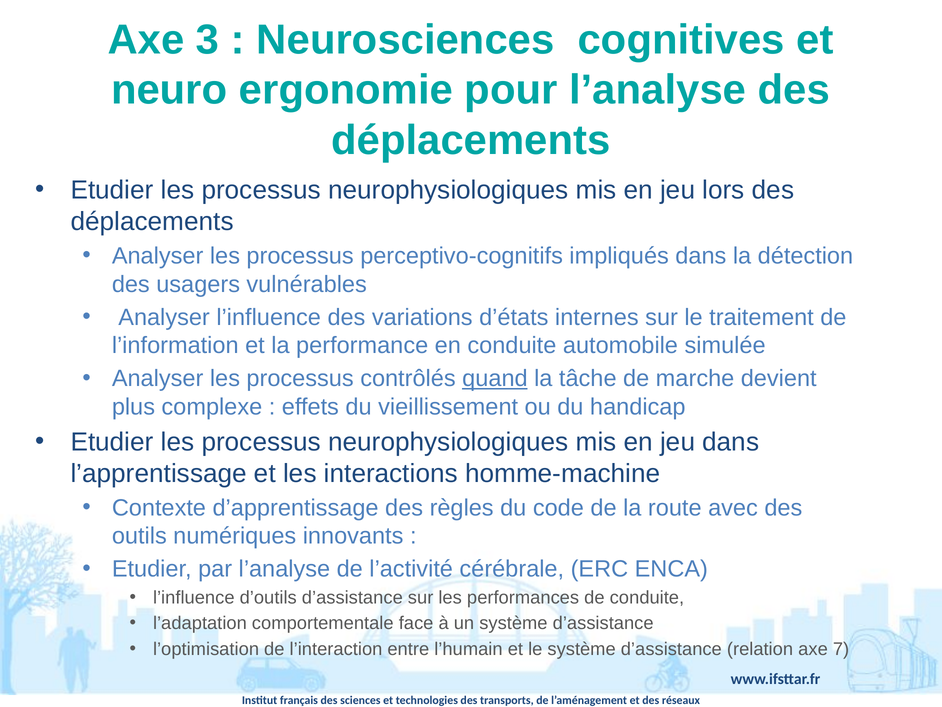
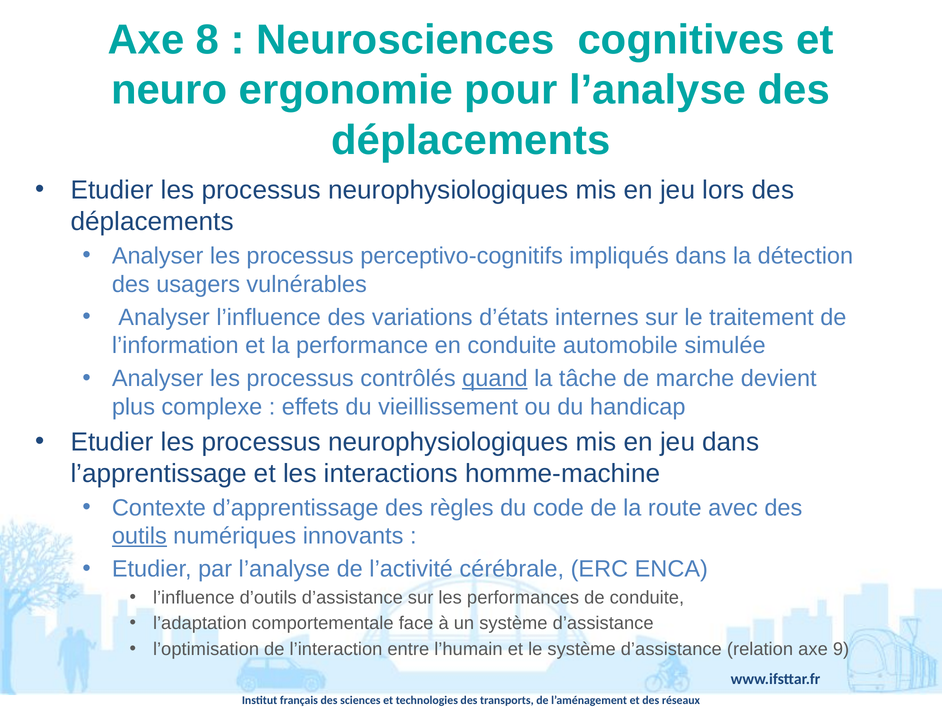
3: 3 -> 8 (208, 40)
outils underline: none -> present (139, 536)
7: 7 -> 9 (841, 649)
